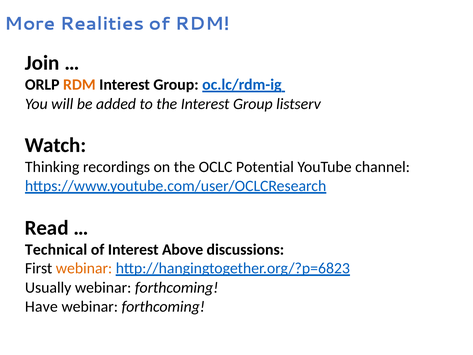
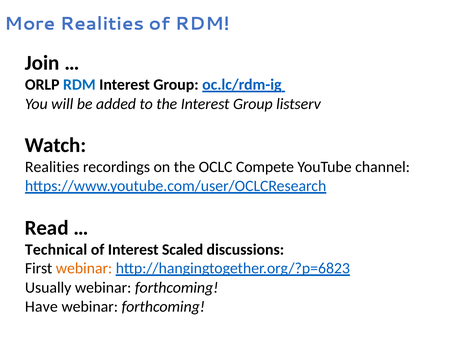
RDM colour: orange -> blue (79, 85)
Thinking: Thinking -> Realities (52, 167)
Potential: Potential -> Compete (265, 167)
Above: Above -> Scaled (183, 249)
